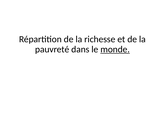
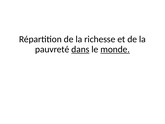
dans underline: none -> present (80, 49)
